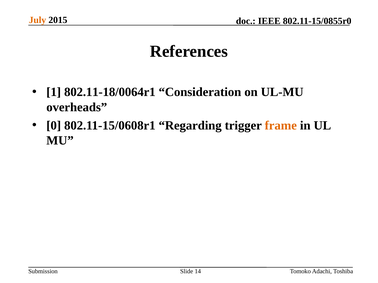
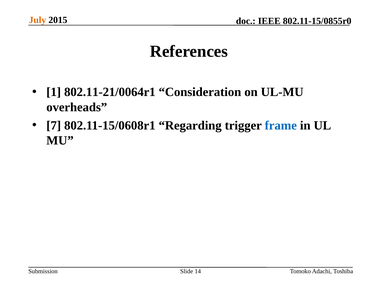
802.11-18/0064r1: 802.11-18/0064r1 -> 802.11-21/0064r1 (110, 92)
0: 0 -> 7 (54, 126)
frame colour: orange -> blue (281, 126)
